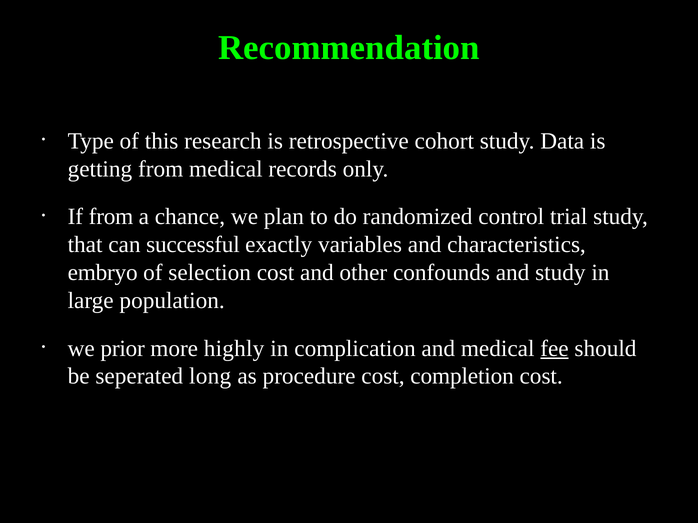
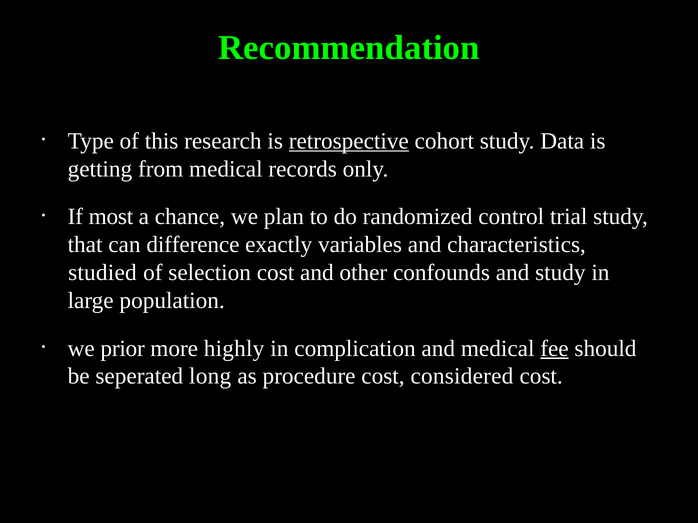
retrospective underline: none -> present (349, 141)
If from: from -> most (111, 217)
successful: successful -> difference (193, 245)
embryo: embryo -> studied (102, 273)
completion: completion -> considered (462, 377)
